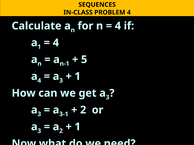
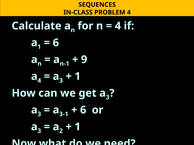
4: 4 -> 6 (56, 43)
5: 5 -> 9 (84, 60)
2: 2 -> 6 (83, 110)
